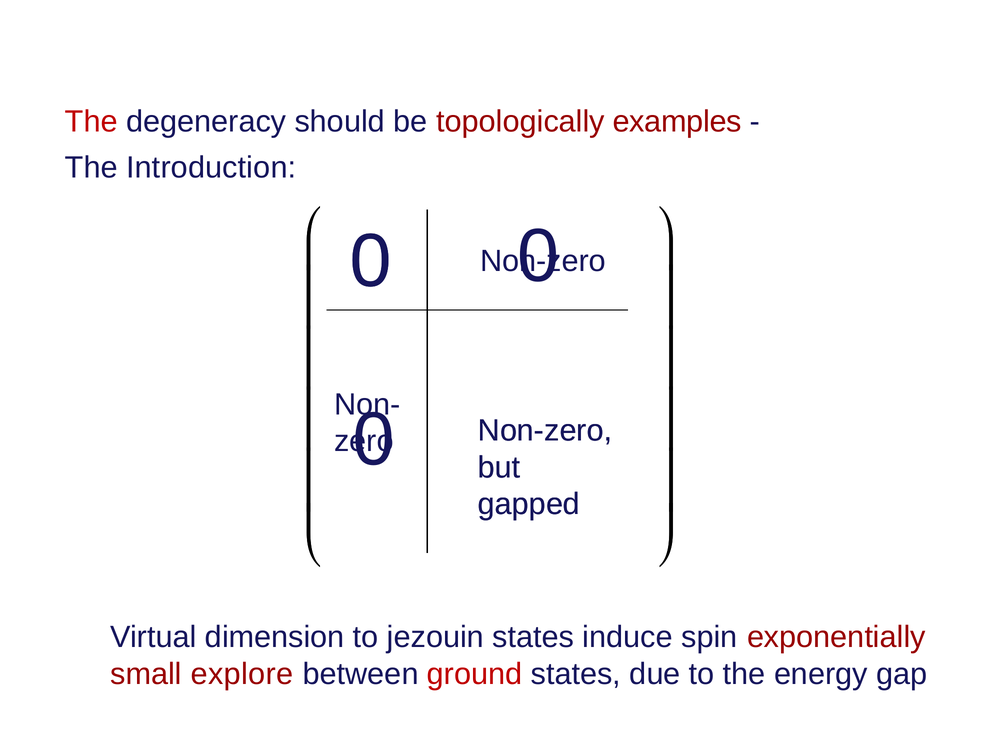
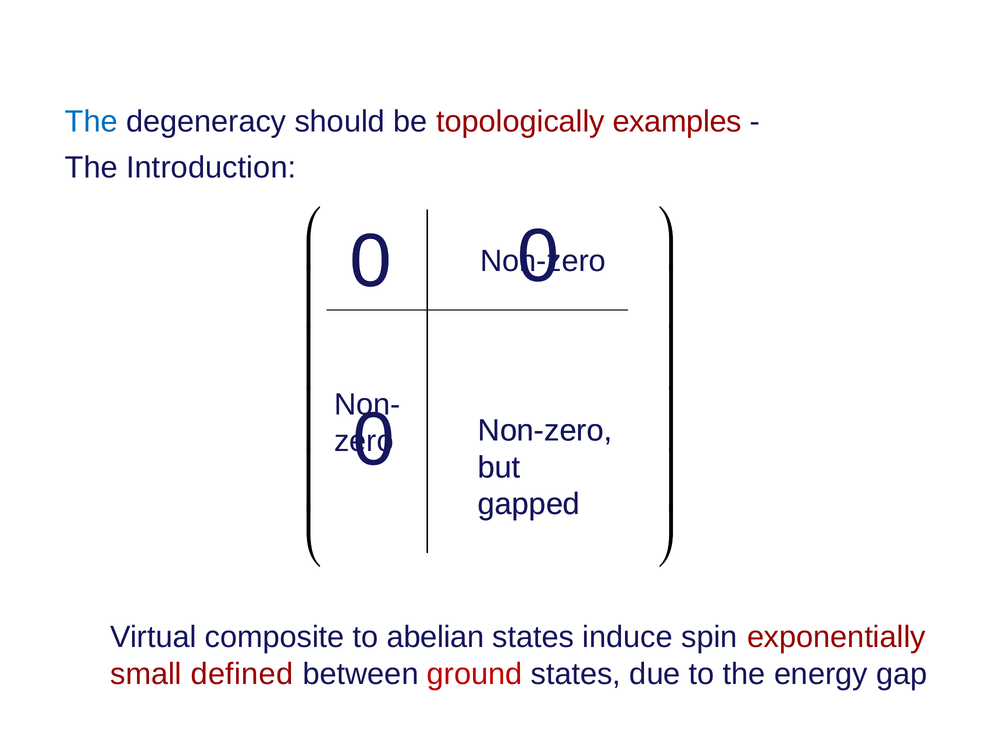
The colour: red -> blue (91, 121)
dimension: dimension -> composite (275, 637)
jezouin: jezouin -> abelian (436, 637)
explore: explore -> defined (242, 674)
